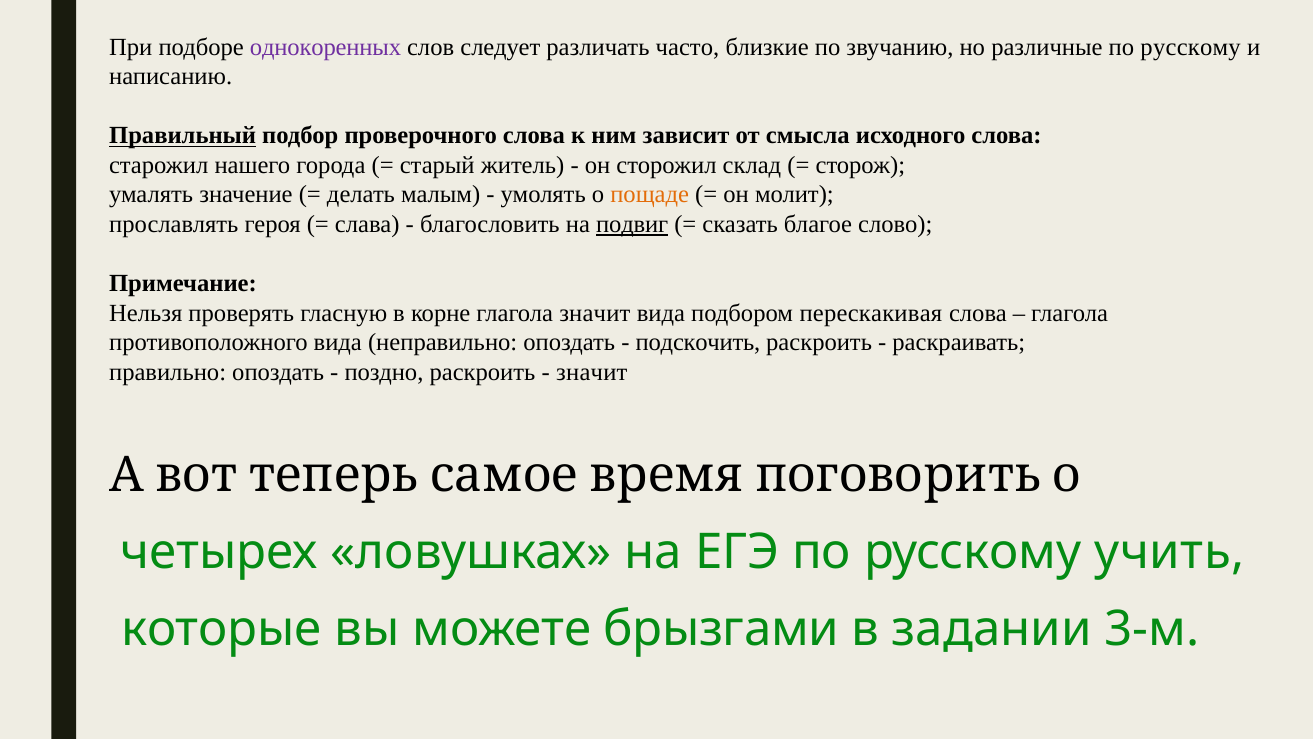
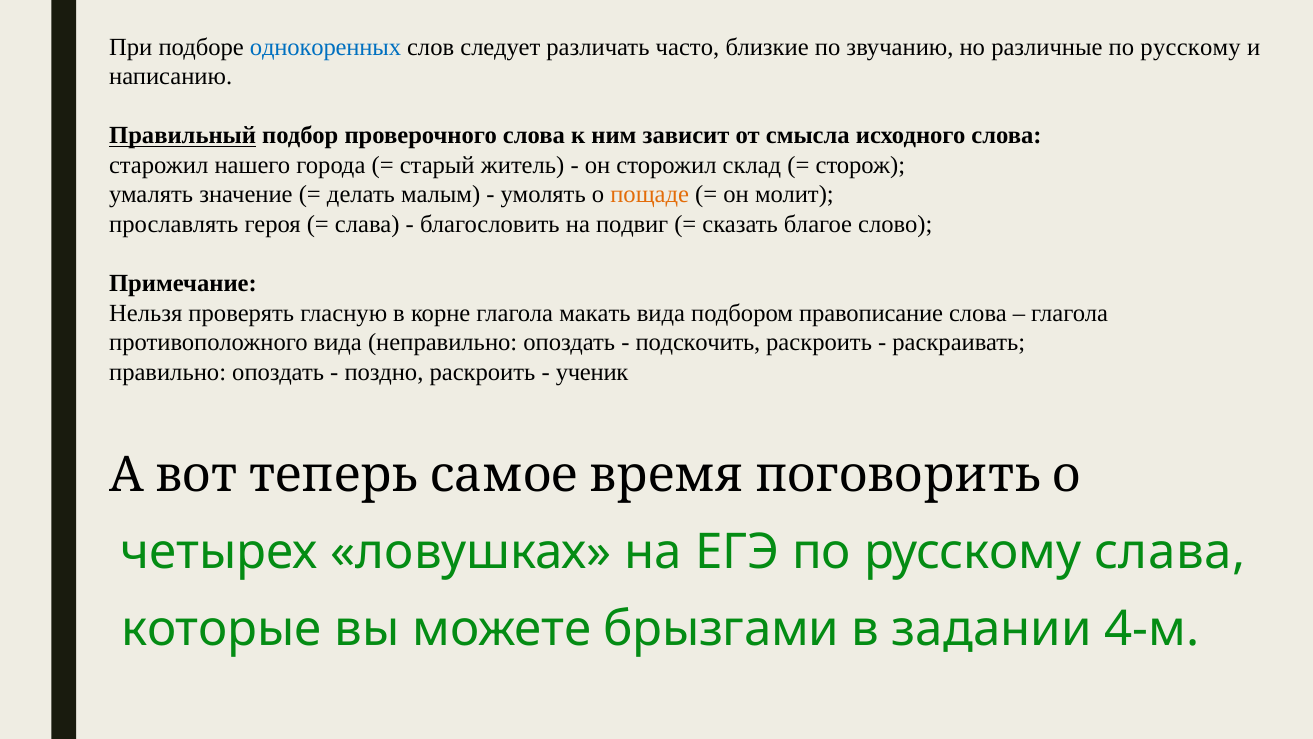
однокоренных colour: purple -> blue (326, 47)
подвиг underline: present -> none (632, 224)
глагола значит: значит -> макать (595, 313)
перескакивая: перескакивая -> правописание (871, 313)
значит: значит -> ученик (592, 372)
русскому учить: учить -> слава (1170, 552)
3-м: 3-м -> 4-м (1152, 629)
